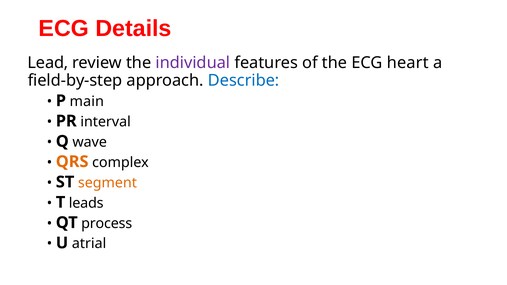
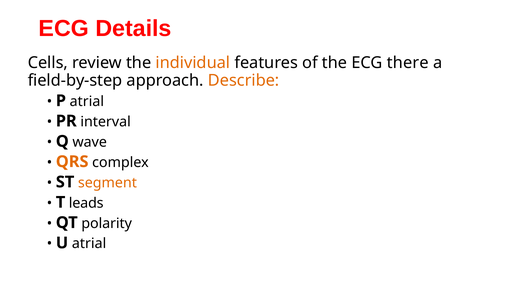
Lead: Lead -> Cells (48, 63)
individual colour: purple -> orange (193, 63)
heart: heart -> there (408, 63)
Describe colour: blue -> orange (244, 80)
P main: main -> atrial (87, 101)
process: process -> polarity (107, 223)
